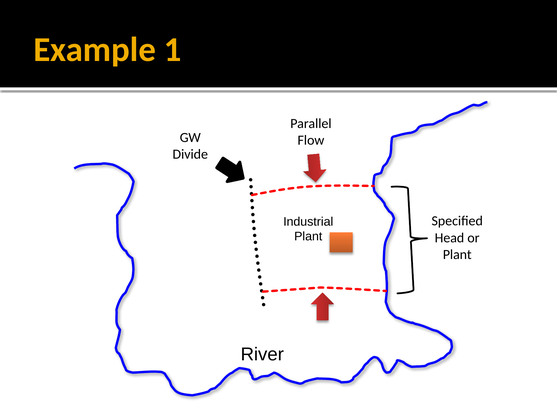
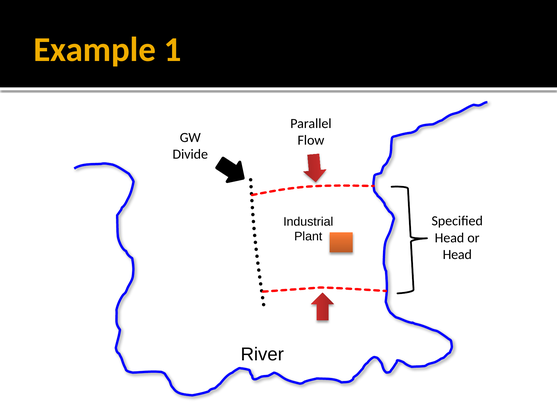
Plant: Plant -> Head (457, 254)
